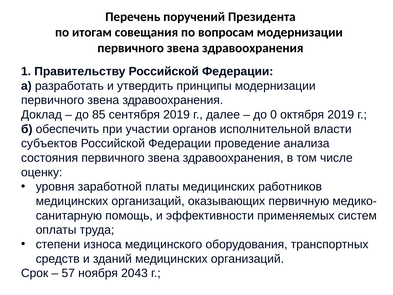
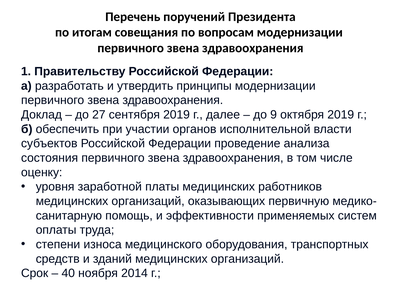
85: 85 -> 27 (99, 115)
0: 0 -> 9 (274, 115)
57: 57 -> 40 (68, 273)
2043: 2043 -> 2014 (134, 273)
